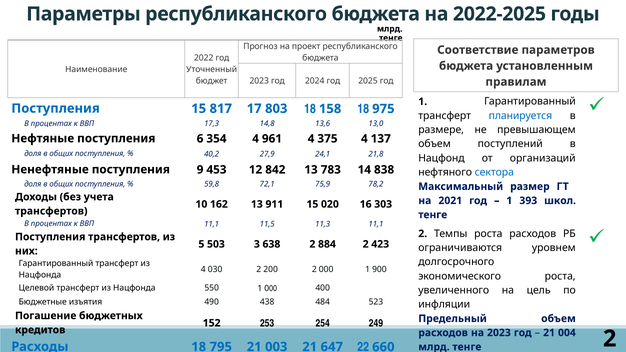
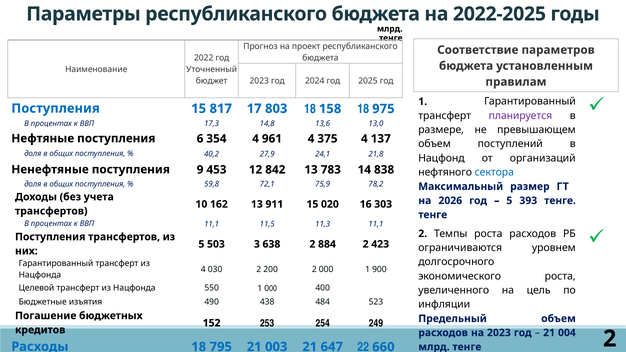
планируется colour: blue -> purple (520, 116)
2021: 2021 -> 2026 (450, 201)
1: 1 -> 5 (509, 201)
393 школ: школ -> тенге (560, 201)
